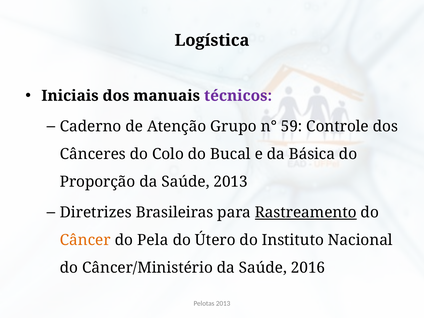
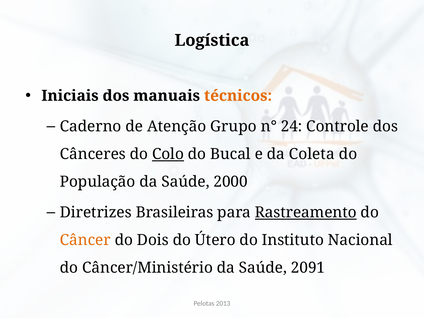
técnicos colour: purple -> orange (238, 96)
59: 59 -> 24 (292, 127)
Colo underline: none -> present (168, 154)
Básica: Básica -> Coleta (312, 154)
Proporção: Proporção -> População (98, 182)
Saúde 2013: 2013 -> 2000 (231, 182)
Pela: Pela -> Dois (153, 240)
2016: 2016 -> 2091 (308, 268)
